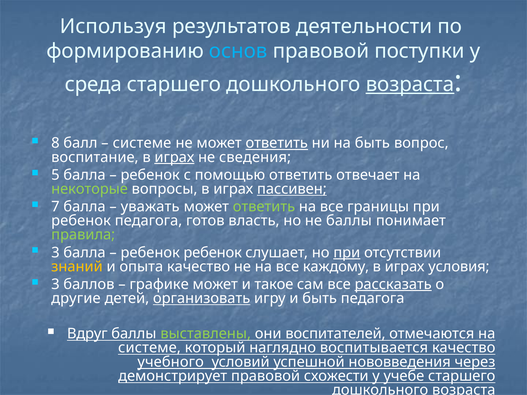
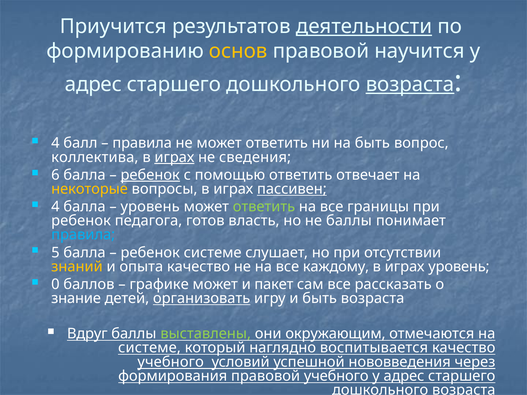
Используя: Используя -> Приучится (113, 26)
деятельности underline: none -> present (364, 26)
основ colour: light blue -> yellow (238, 51)
поступки: поступки -> научится (419, 51)
среда: среда -> адрес (93, 84)
8: 8 -> 4 (55, 143)
системе: системе -> правила (142, 143)
ответить underline: present -> none (277, 143)
воспитание: воспитание -> коллектива (95, 157)
5: 5 -> 6 (55, 175)
ребенок underline: none -> present (150, 175)
некоторые colour: light green -> yellow (90, 189)
7: 7 -> 4 (55, 207)
уважать: уважать -> уровень (150, 207)
правила colour: light green -> light blue (83, 235)
3: 3 -> 5 (55, 253)
ребенок ребенок: ребенок -> системе (213, 253)
при underline: present -> none (347, 253)
играх условия: условия -> уровень (459, 267)
3: 3 -> 0 (55, 284)
такое: такое -> пакет (274, 284)
рассказать underline: present -> none (393, 284)
другие: другие -> знание (76, 299)
быть педагога: педагога -> возраста (373, 299)
воспитателей: воспитателей -> окружающим (335, 334)
демонстрирует: демонстрирует -> формирования (173, 376)
правовой схожести: схожести -> учебного (336, 376)
учебе: учебе -> адрес (404, 376)
